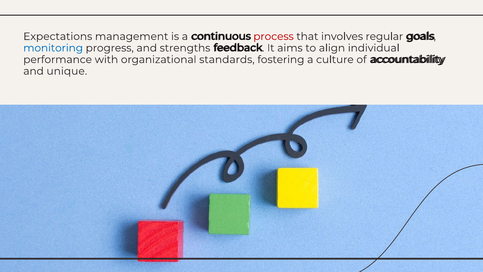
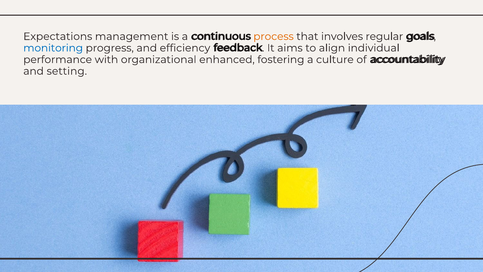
process colour: red -> orange (273, 36)
strengths: strengths -> efﬁciency (185, 48)
standards: standards -> enhanced (227, 60)
unique: unique -> setting (67, 71)
